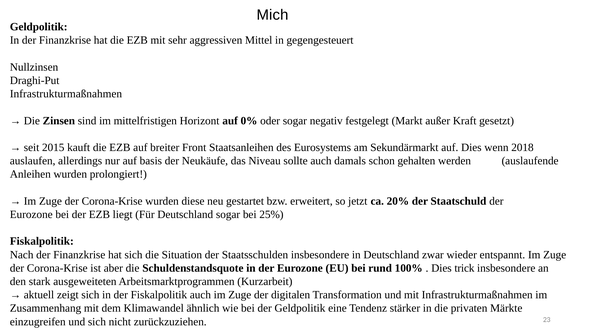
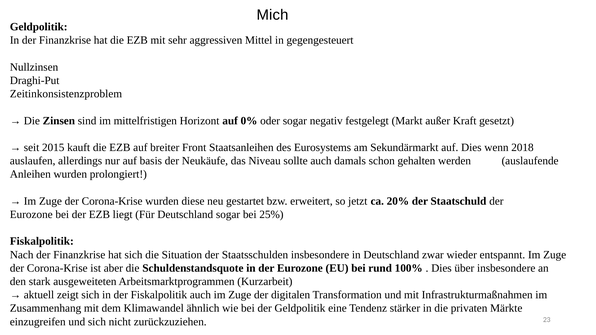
Infrastrukturmaßnahmen: Infrastrukturmaßnahmen -> Zeitinkonsistenzproblem (66, 94)
trick: trick -> über (464, 268)
